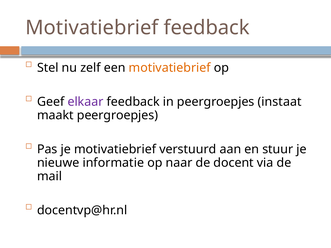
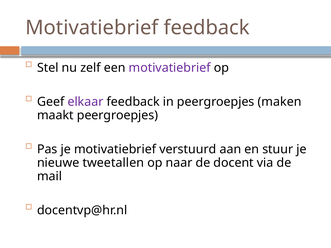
motivatiebrief colour: orange -> purple (170, 68)
instaat: instaat -> maken (280, 102)
informatie: informatie -> tweetallen (113, 163)
